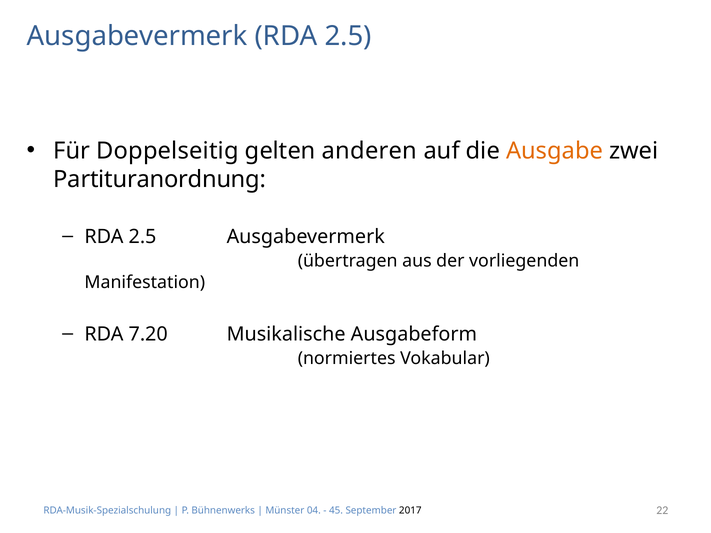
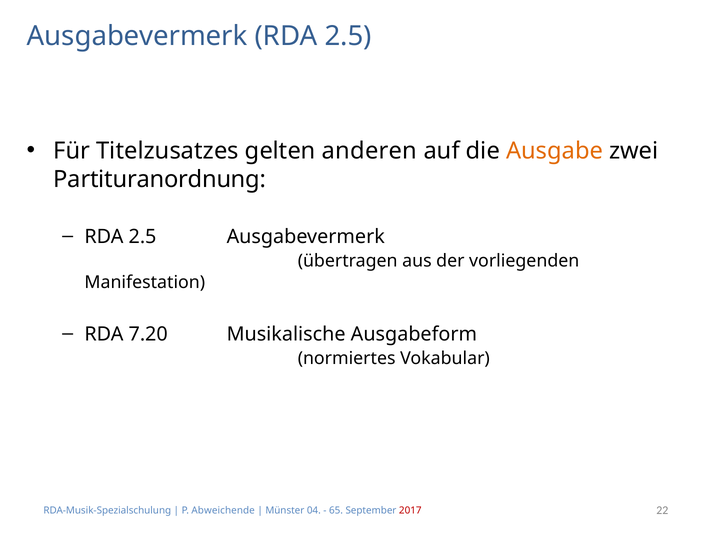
Doppelseitig: Doppelseitig -> Titelzusatzes (168, 151)
Bühnenwerks: Bühnenwerks -> Abweichende (223, 511)
45: 45 -> 65 (336, 511)
2017 colour: black -> red (410, 511)
